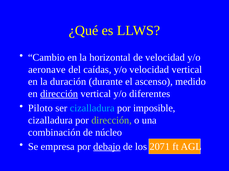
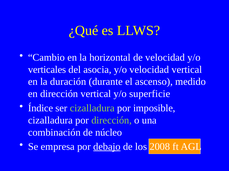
aeronave: aeronave -> verticales (47, 70)
caídas: caídas -> asocia (97, 70)
dirección underline: present -> none (59, 94)
diferentes: diferentes -> superficie (150, 94)
Piloto: Piloto -> Índice (41, 108)
cizalladura colour: light blue -> light green (92, 108)
2071: 2071 -> 2008 (160, 147)
